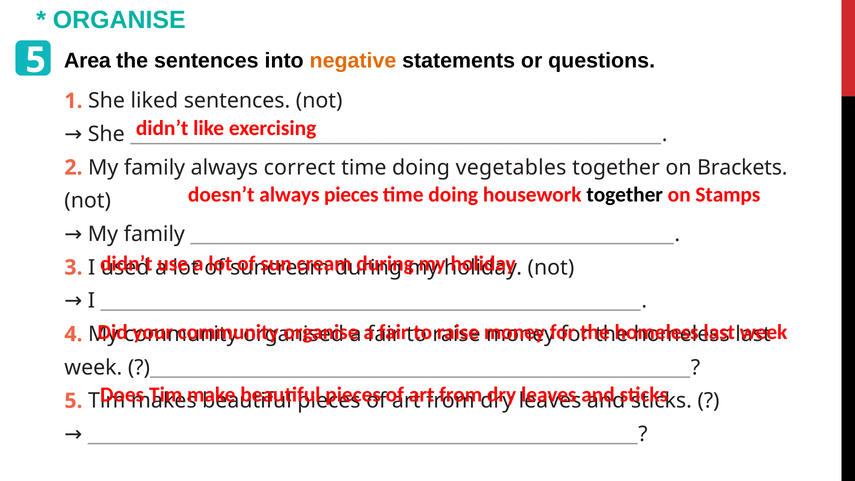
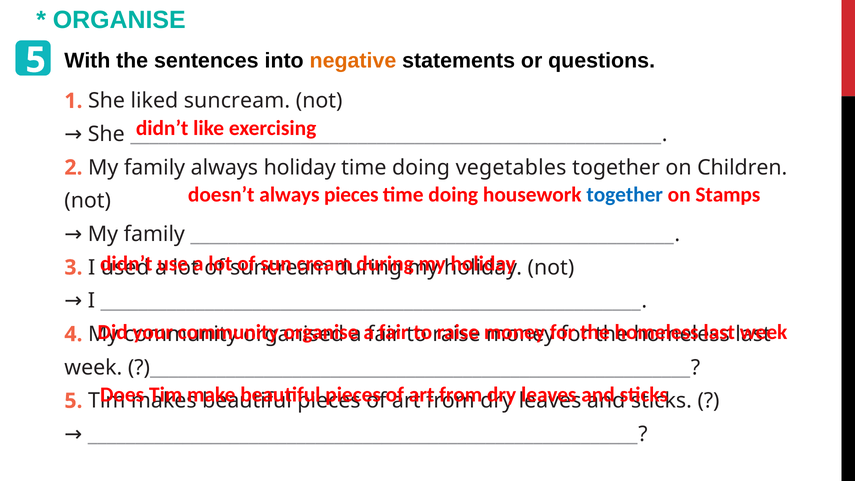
Area: Area -> With (87, 61)
liked sentences: sentences -> suncream (237, 101)
always correct: correct -> holiday (300, 168)
Brackets: Brackets -> Children (742, 168)
together colour: black -> blue (625, 195)
